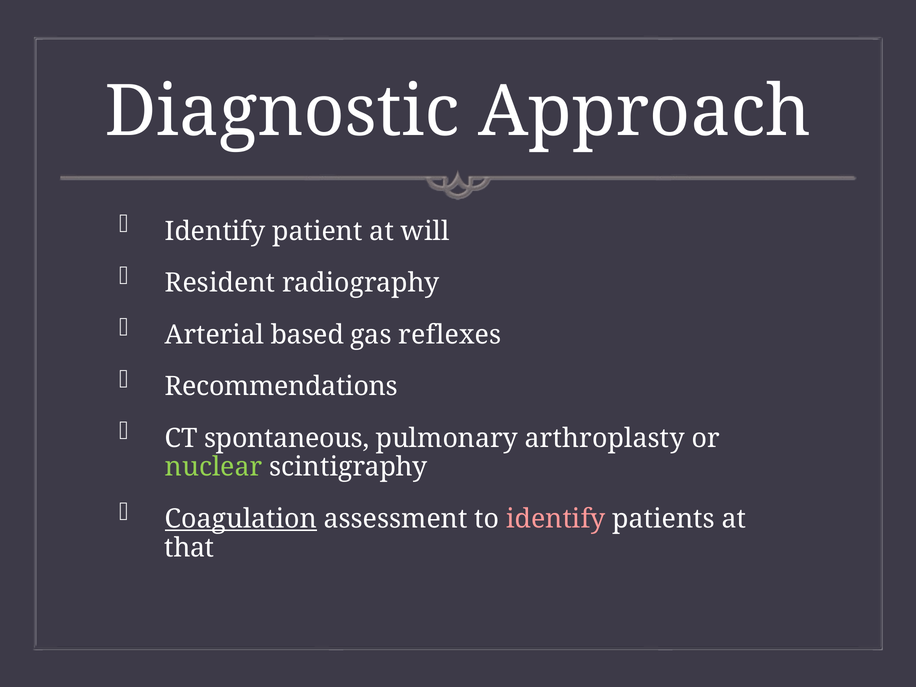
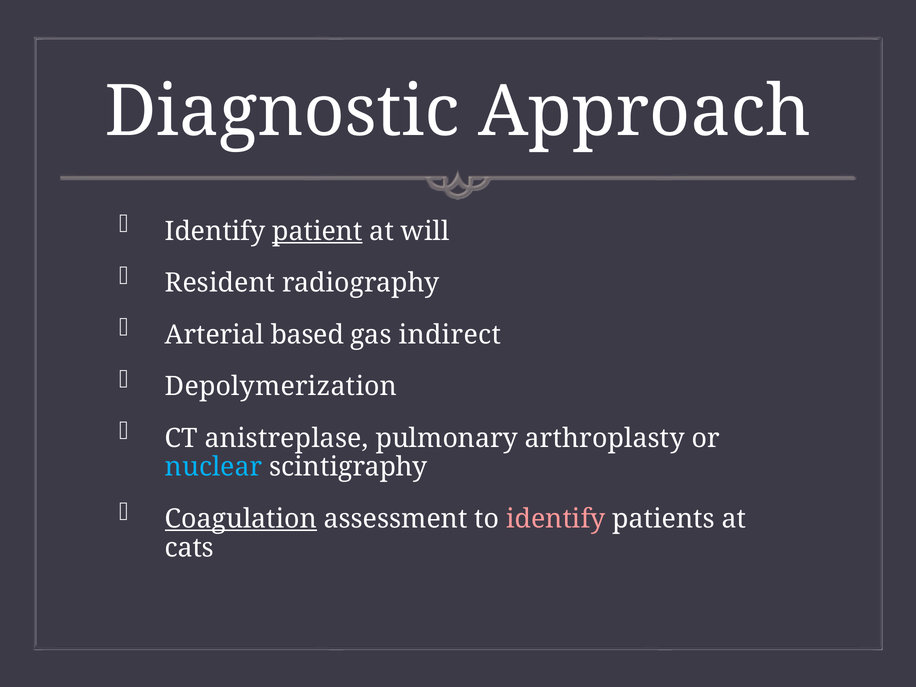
patient underline: none -> present (317, 231)
reflexes: reflexes -> indirect (450, 335)
Recommendations: Recommendations -> Depolymerization (281, 387)
spontaneous: spontaneous -> anistreplase (287, 438)
nuclear colour: light green -> light blue (214, 467)
that: that -> cats (189, 548)
